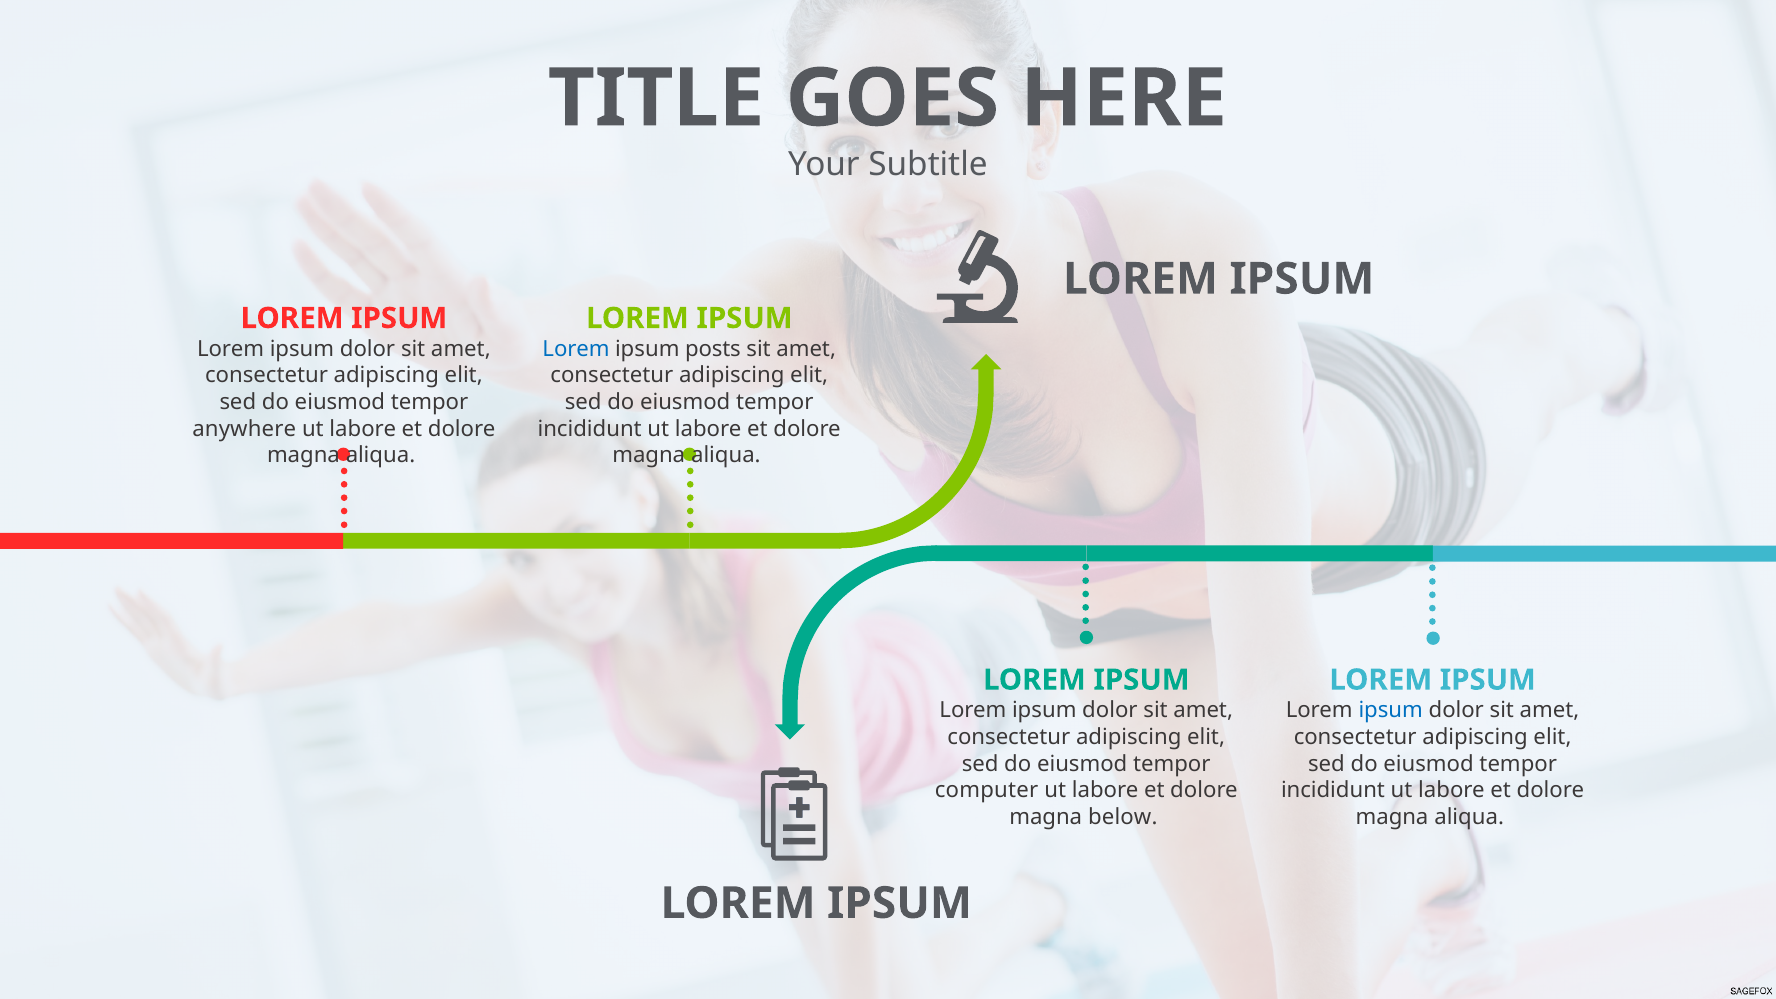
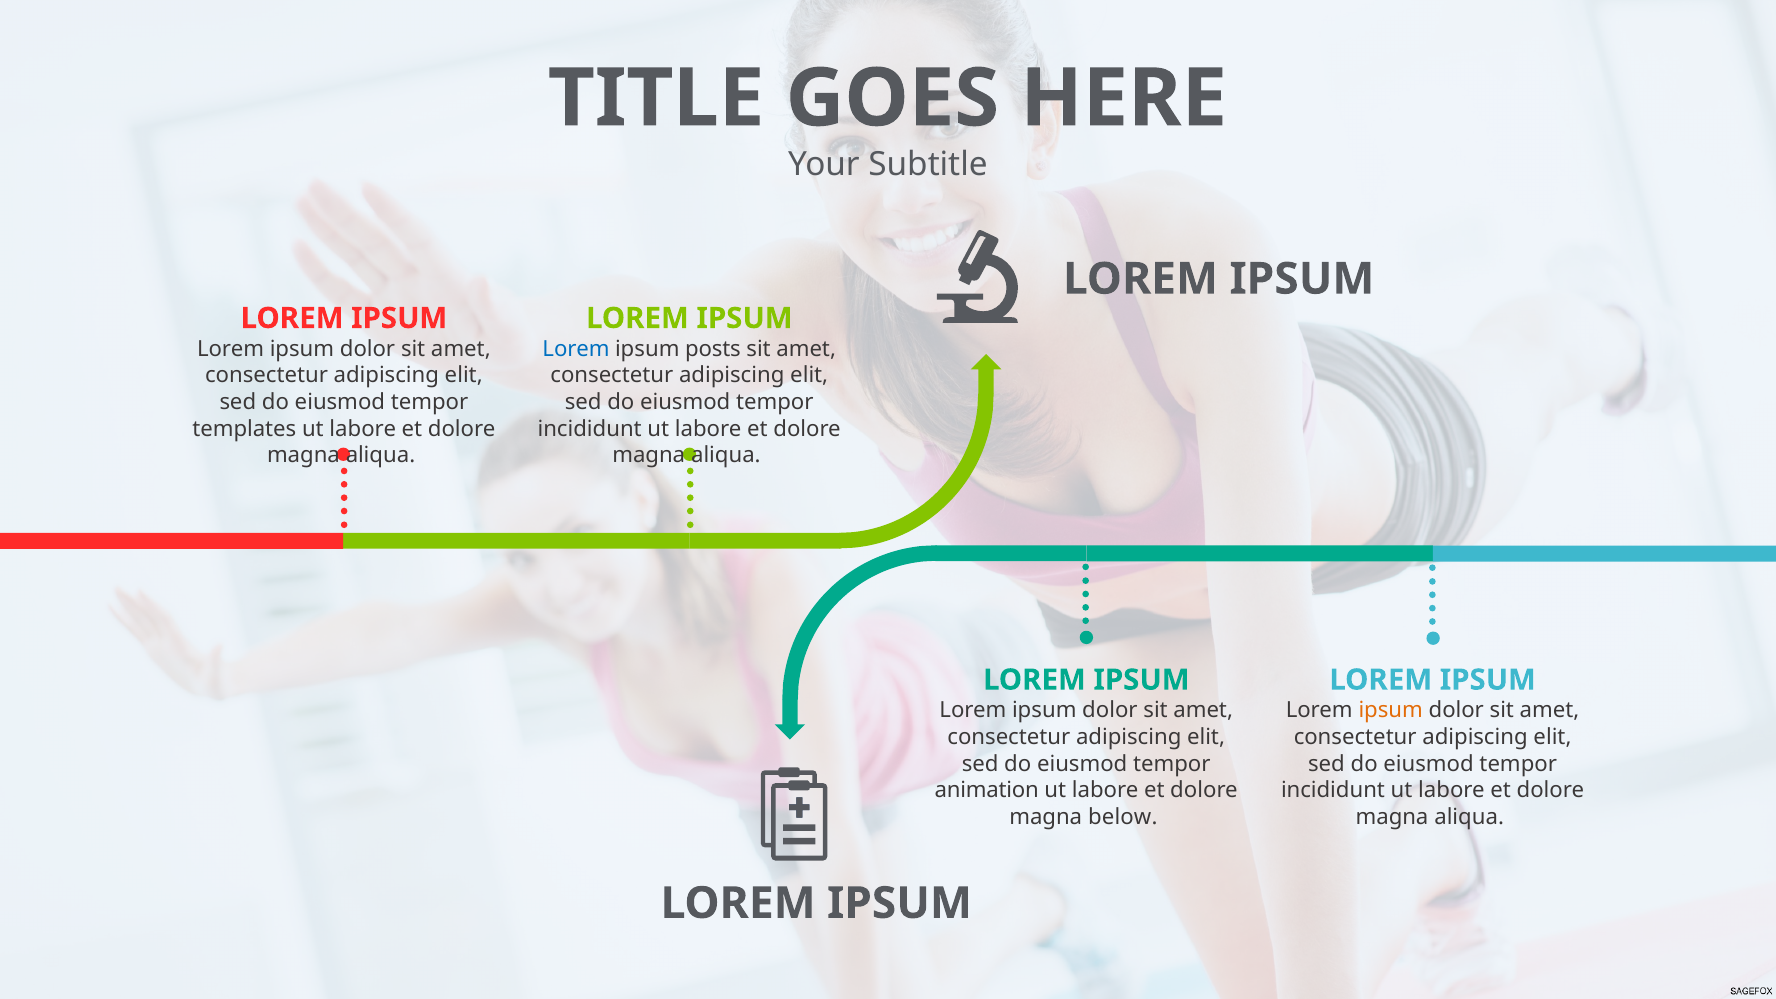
anywhere: anywhere -> templates (244, 429)
ipsum colour: blue -> orange (1391, 710)
computer: computer -> animation (987, 790)
